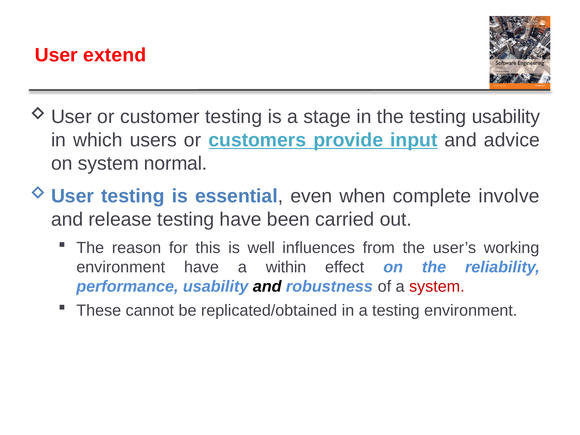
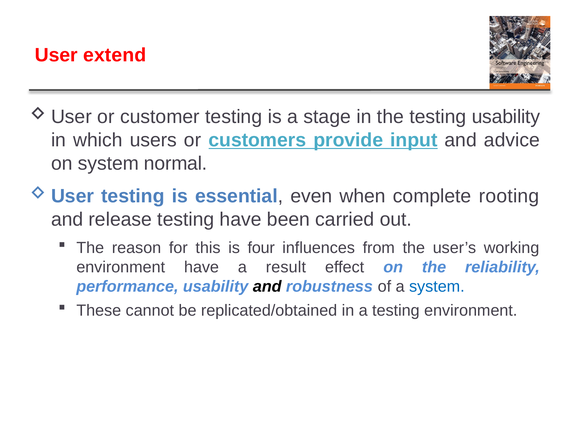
involve: involve -> rooting (509, 196)
well: well -> four (261, 248)
within: within -> result (286, 267)
system colour: red -> blue (437, 286)
